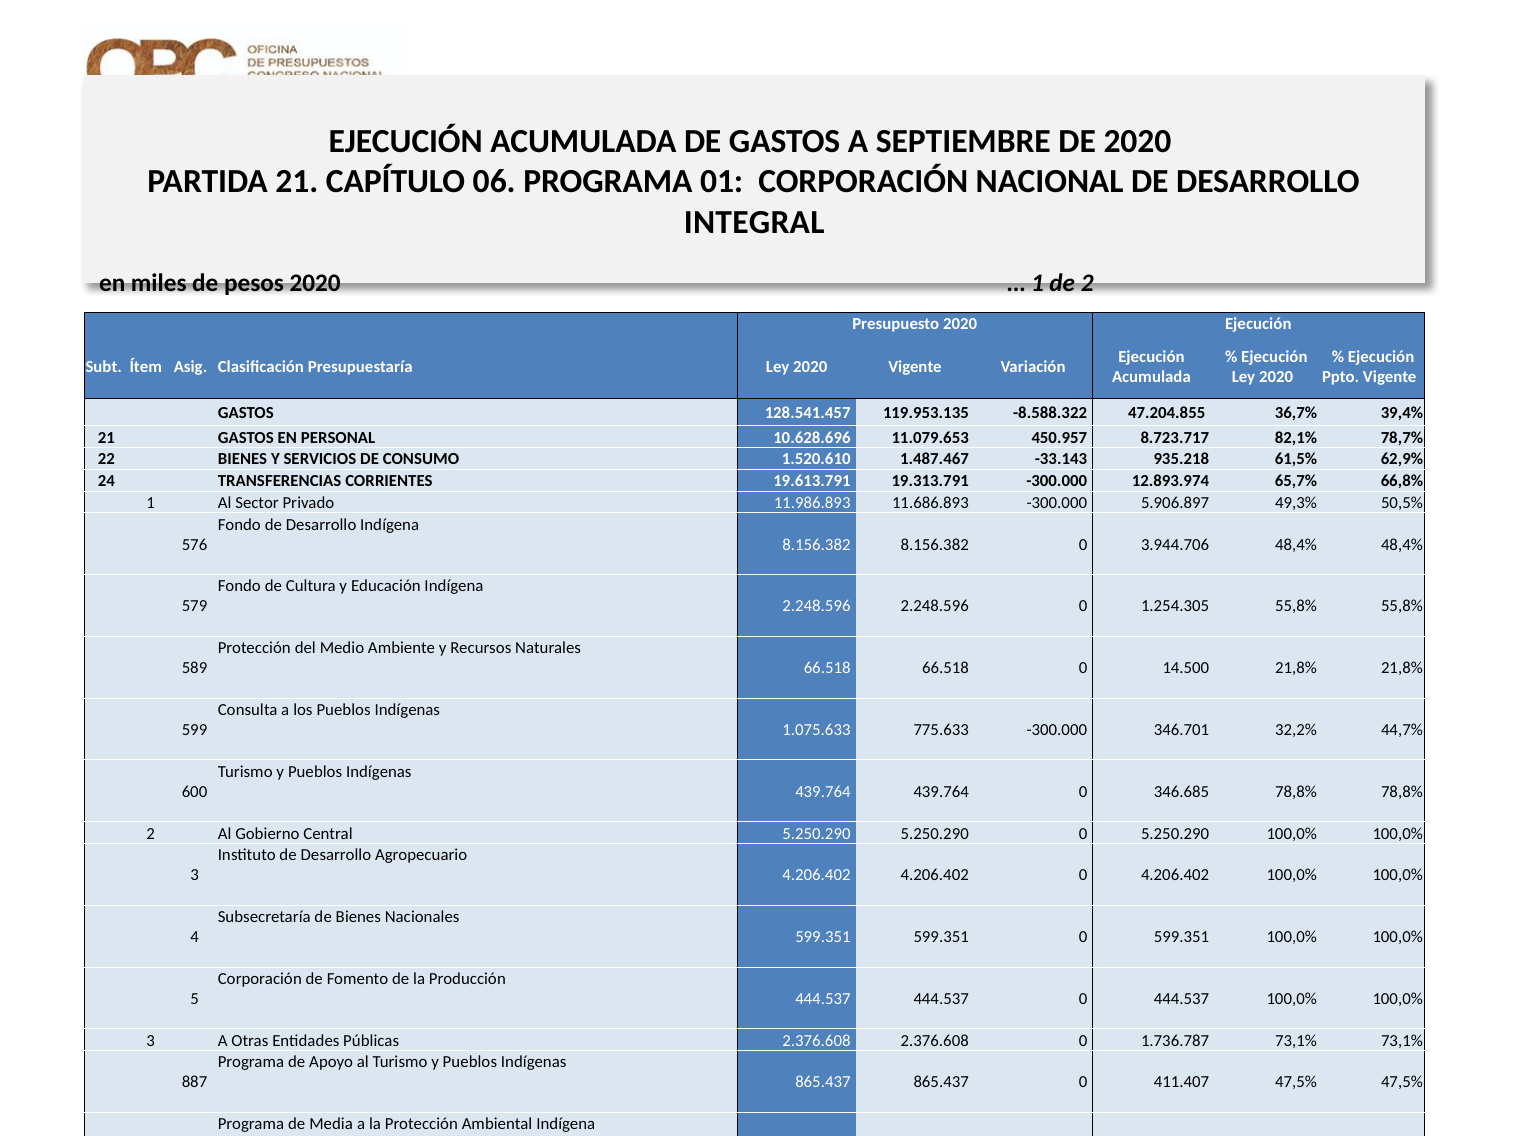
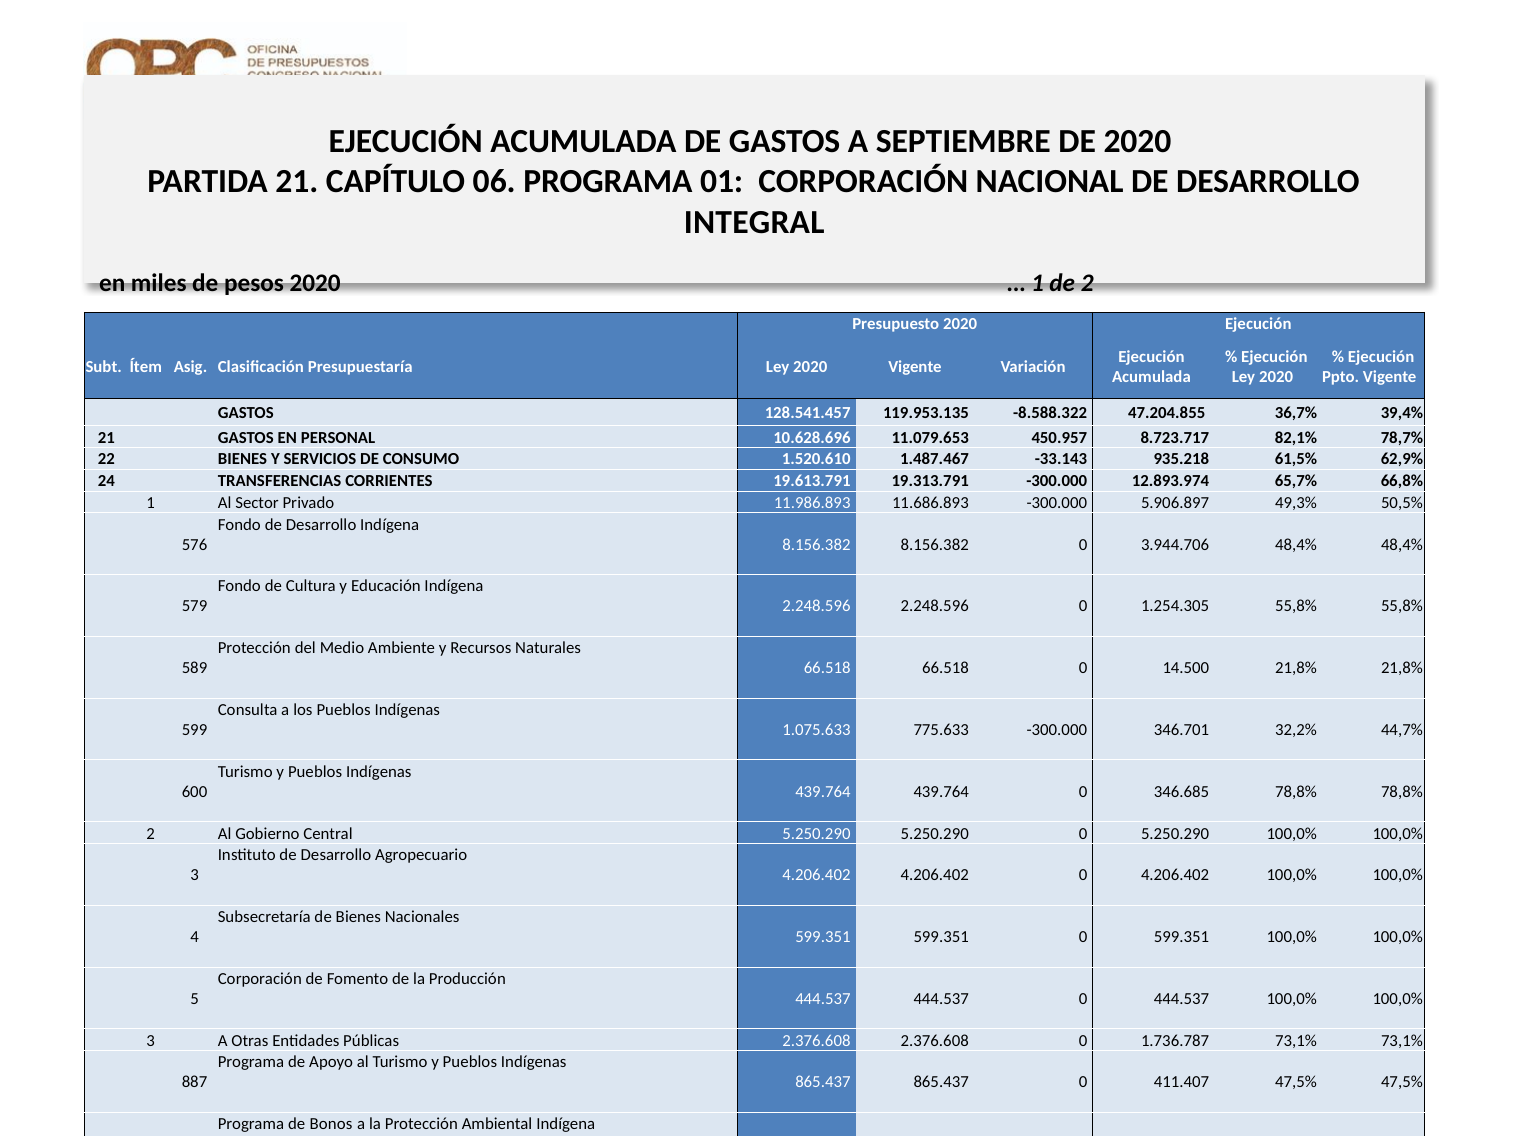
Media: Media -> Bonos (331, 1124)
